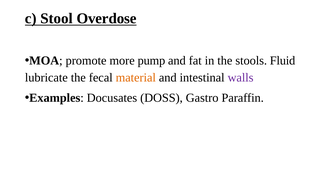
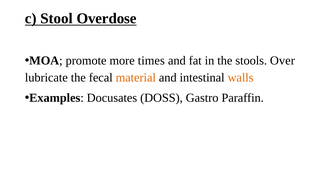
pump: pump -> times (151, 61)
Fluid: Fluid -> Over (282, 61)
walls colour: purple -> orange (241, 78)
